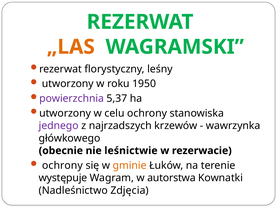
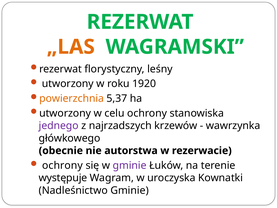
1950: 1950 -> 1920 (144, 84)
powierzchnia colour: purple -> orange (72, 98)
leśnictwie: leśnictwie -> autorstwa (131, 150)
gminie colour: orange -> purple (130, 165)
autorstwa: autorstwa -> uroczyska (171, 178)
Nadleśnictwo Zdjęcia: Zdjęcia -> Gminie (130, 190)
